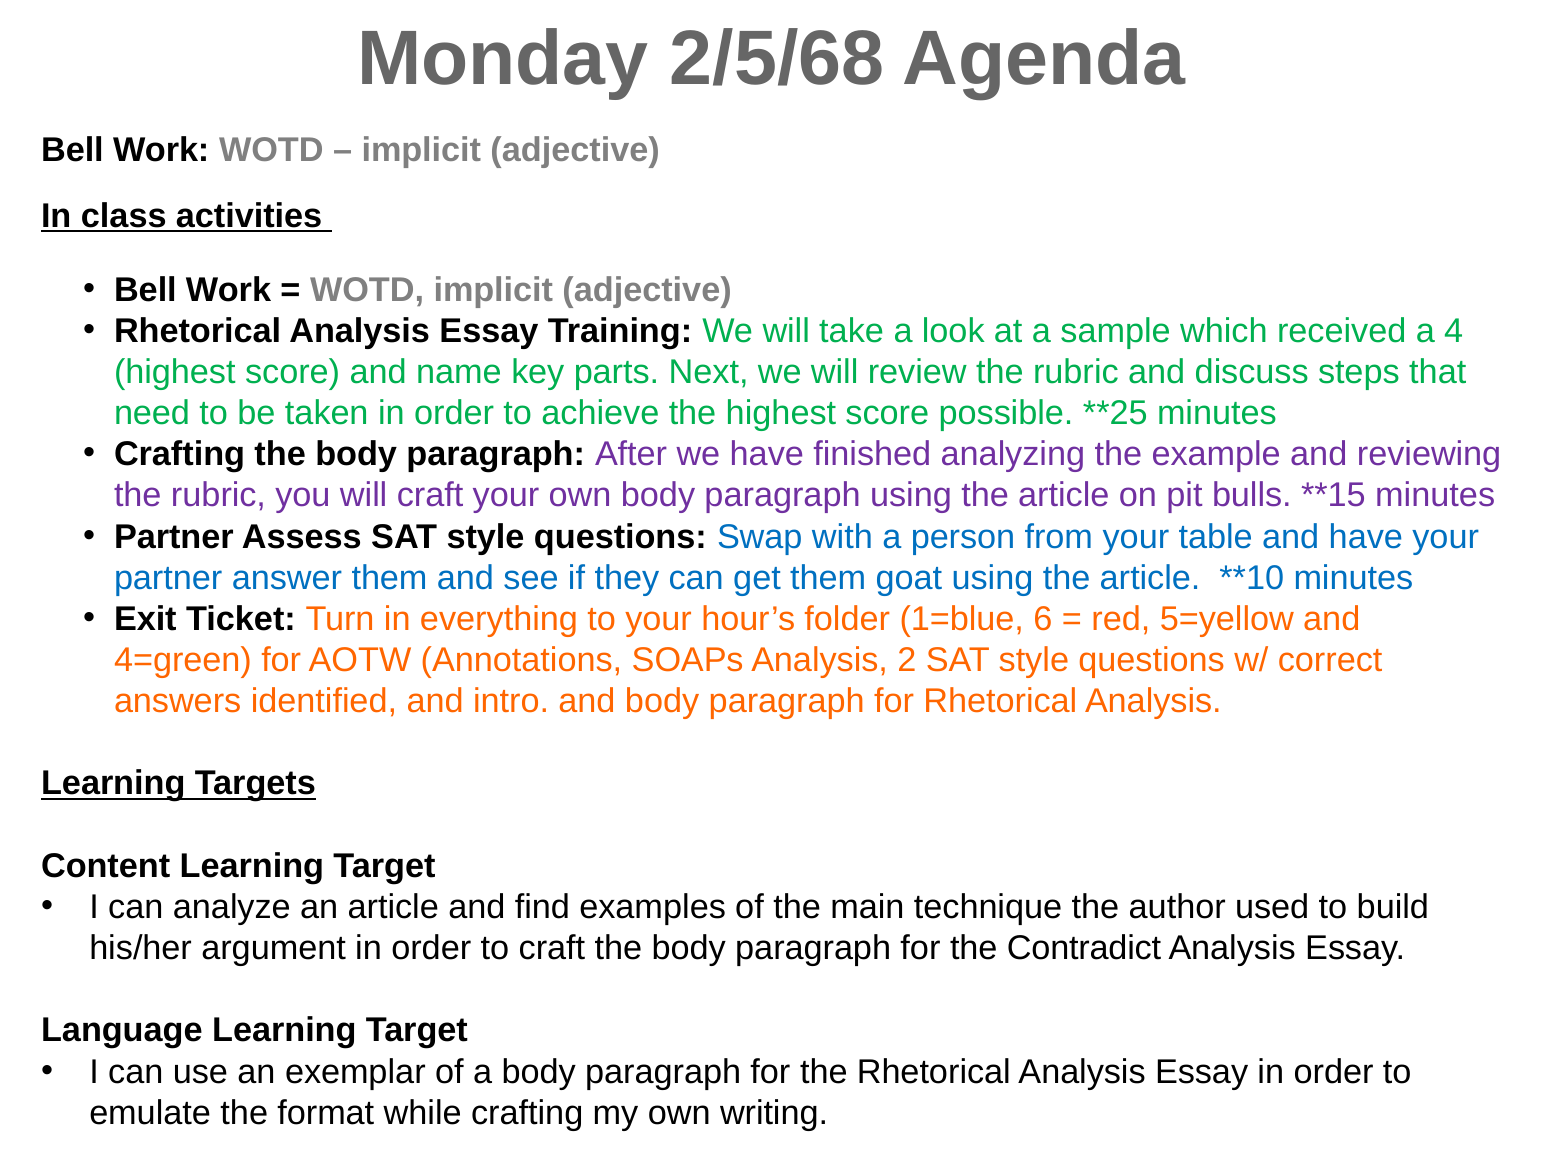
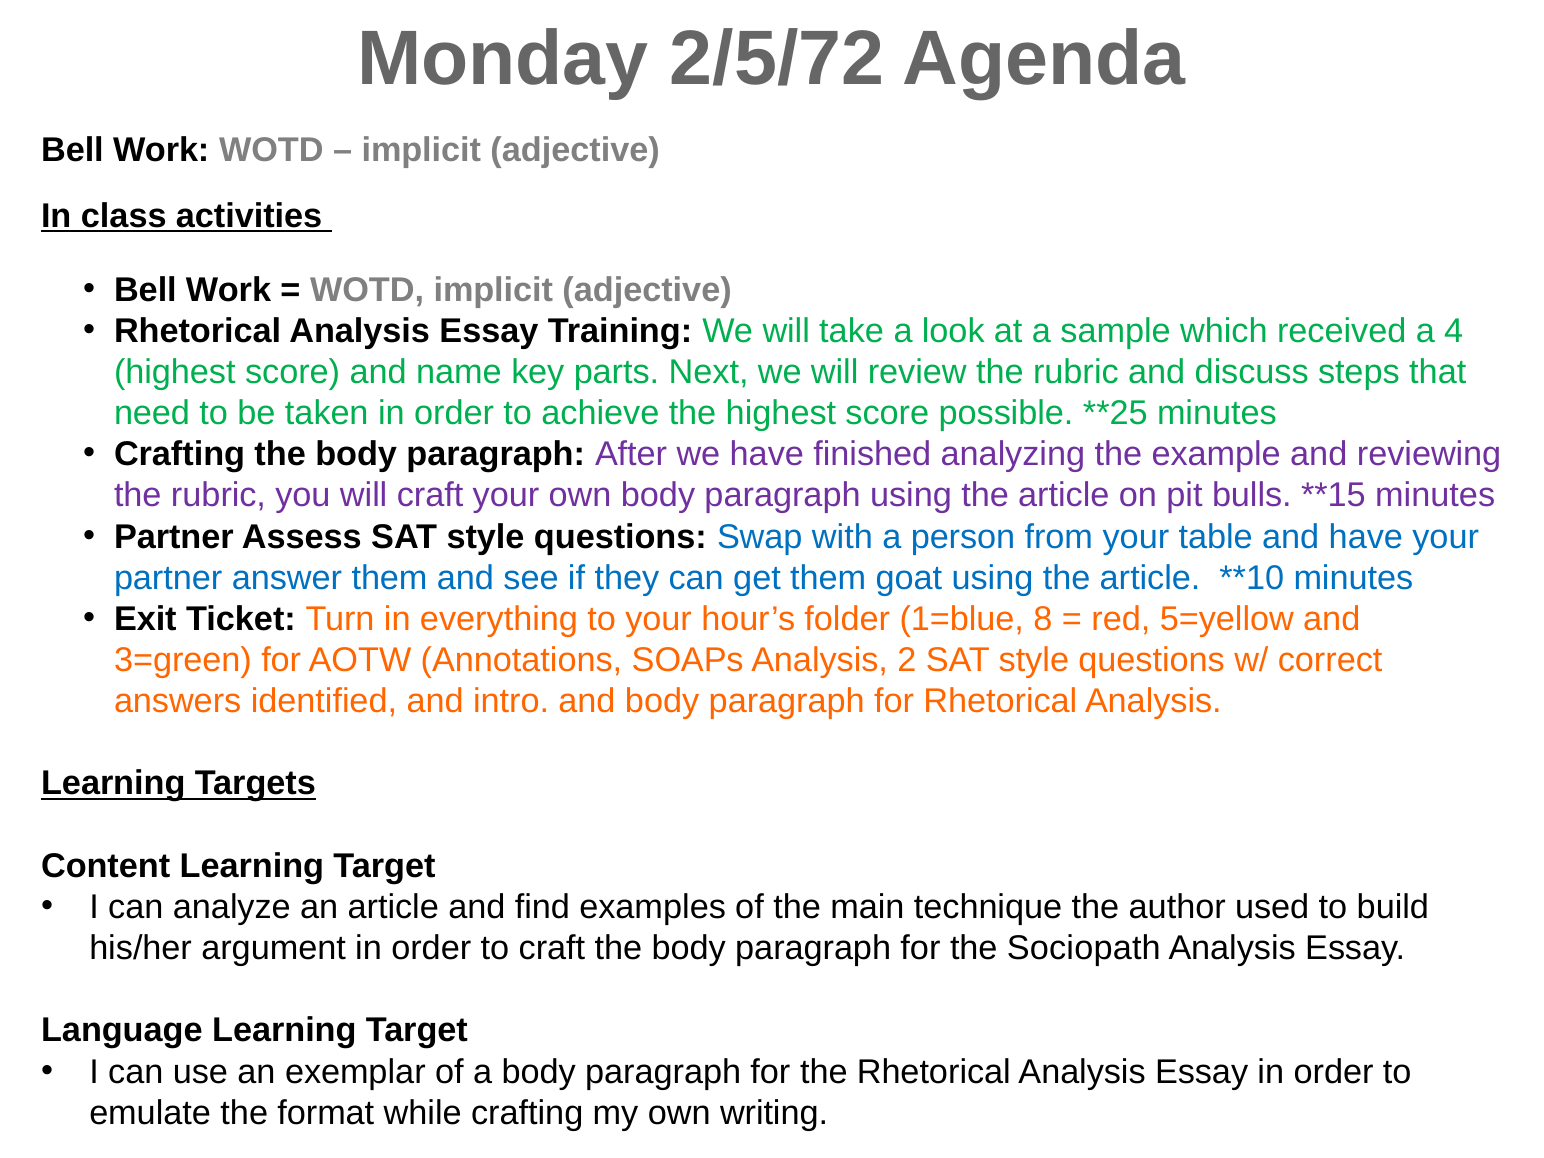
2/5/68: 2/5/68 -> 2/5/72 (777, 59)
6: 6 -> 8 (1043, 619)
4=green: 4=green -> 3=green (183, 660)
Contradict: Contradict -> Sociopath (1084, 948)
